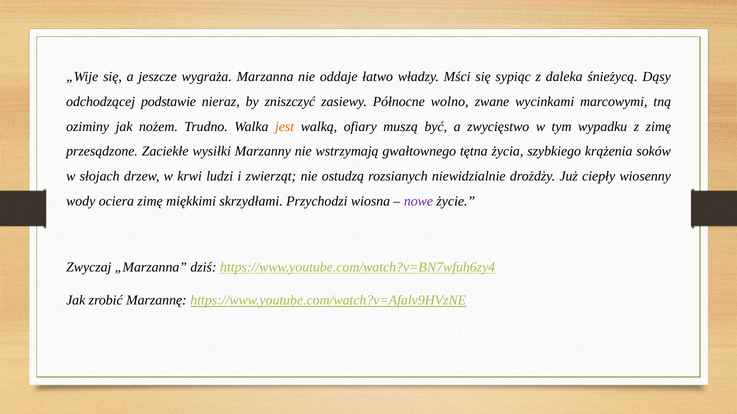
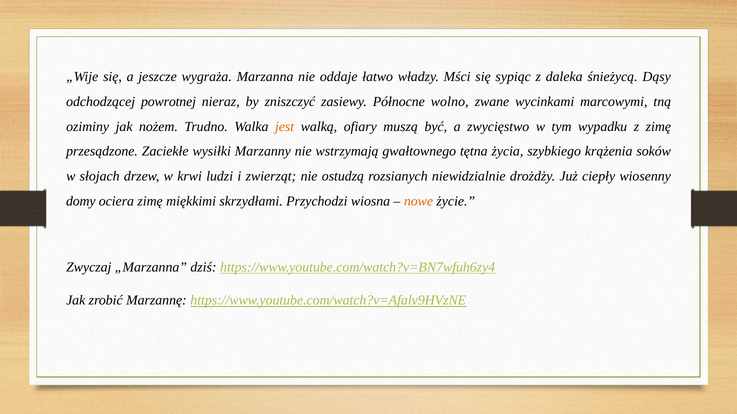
podstawie: podstawie -> powrotnej (169, 102)
wody: wody -> domy (81, 201)
nowe colour: purple -> orange (418, 201)
